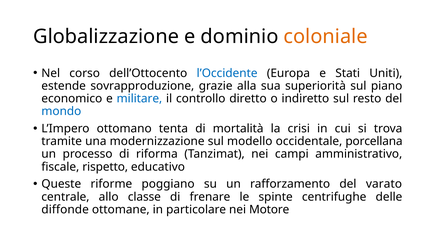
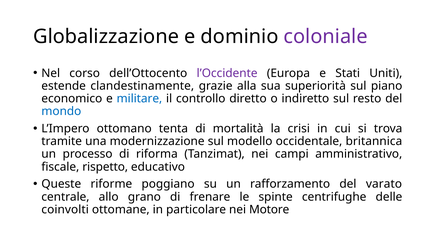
coloniale colour: orange -> purple (326, 37)
l’Occidente colour: blue -> purple (227, 73)
sovrapproduzione: sovrapproduzione -> clandestinamente (142, 86)
porcellana: porcellana -> britannica (374, 141)
classe: classe -> grano (144, 197)
diffonde: diffonde -> coinvolti (65, 210)
